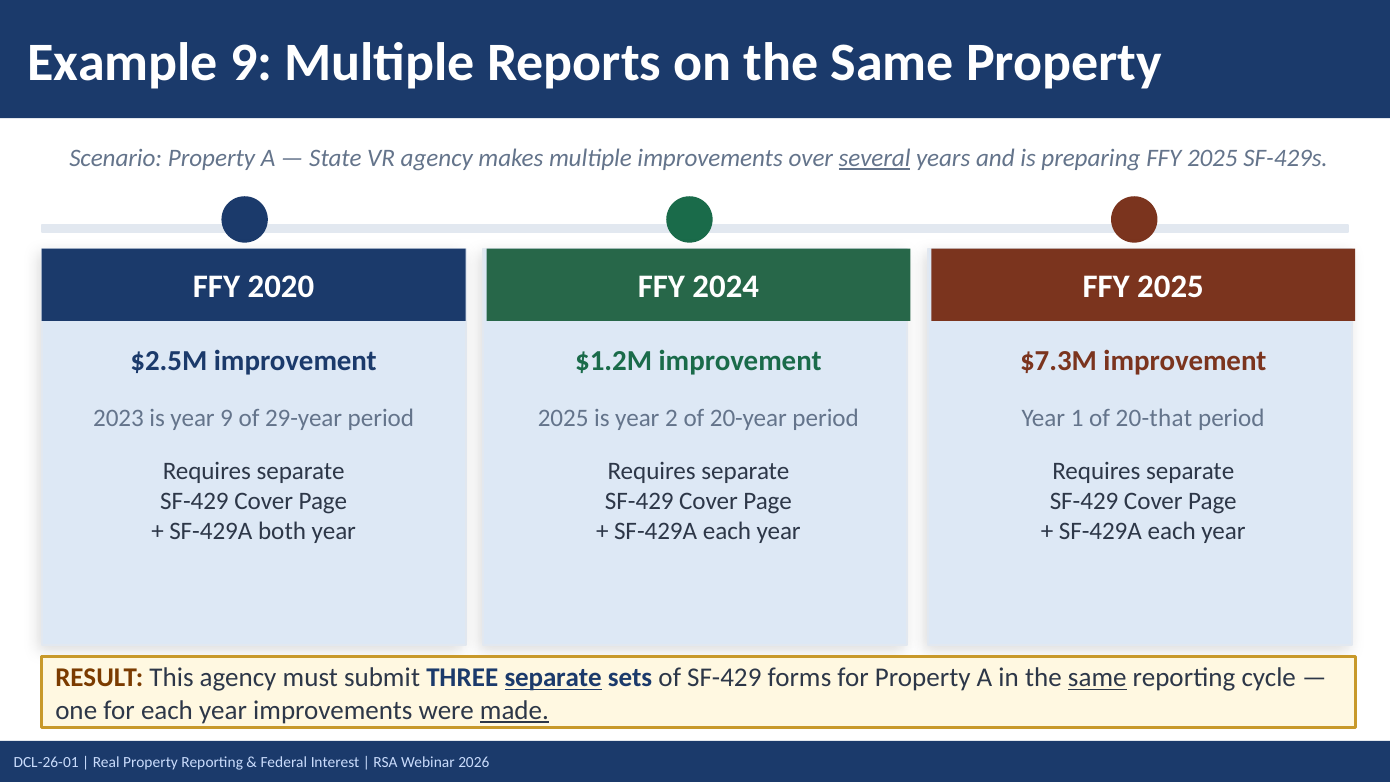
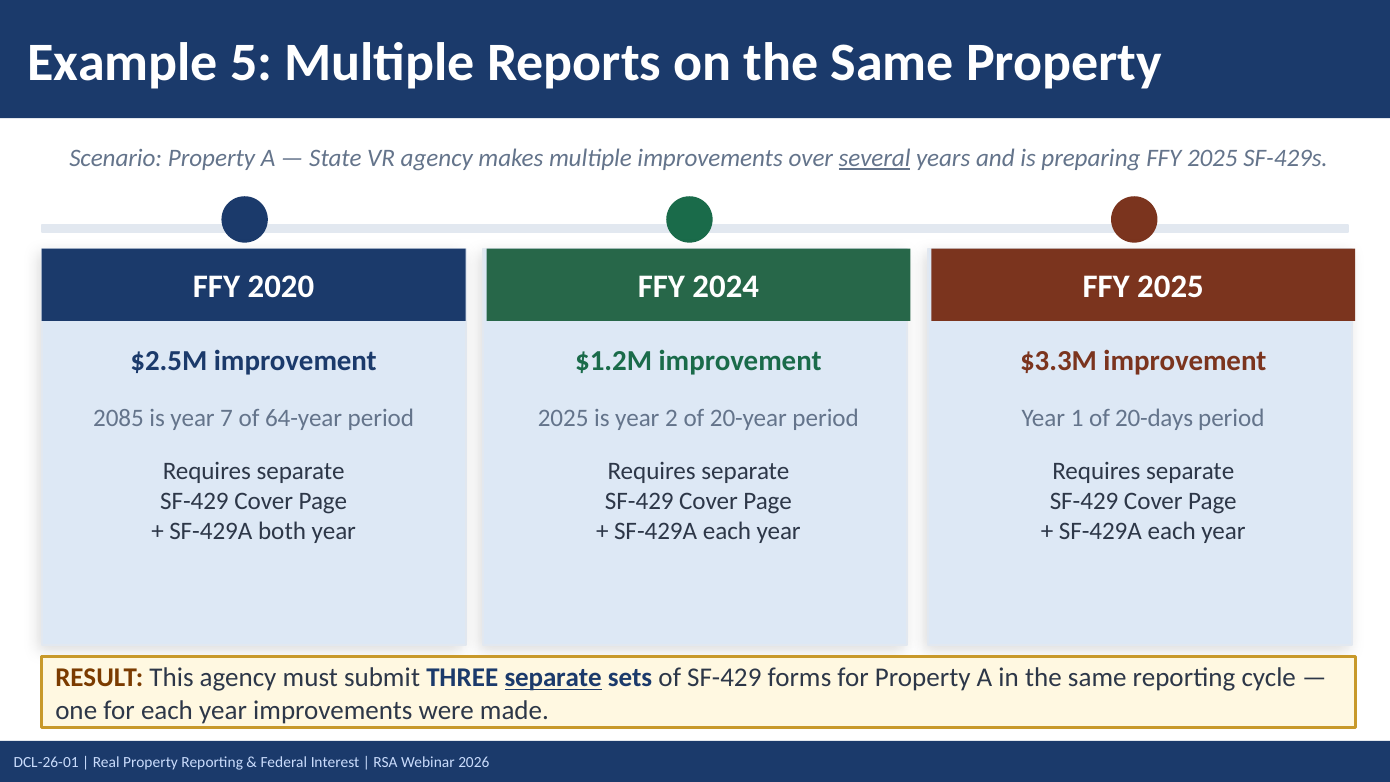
Example 9: 9 -> 5 (251, 63)
$7.3M: $7.3M -> $3.3M (1058, 360)
2023: 2023 -> 2085 (118, 419)
year 9: 9 -> 7 (227, 419)
29-year: 29-year -> 64-year (304, 419)
20-that: 20-that -> 20-days (1154, 419)
same underline: present -> none (1097, 678)
made underline: present -> none (514, 710)
